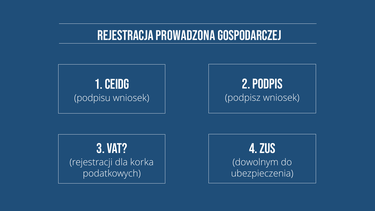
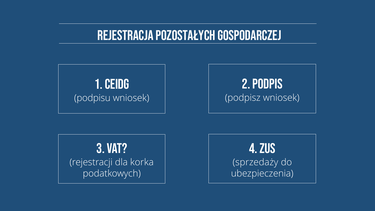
prowadzona: prowadzona -> pozostałych (185, 35)
dowolnym: dowolnym -> sprzedaży (255, 162)
